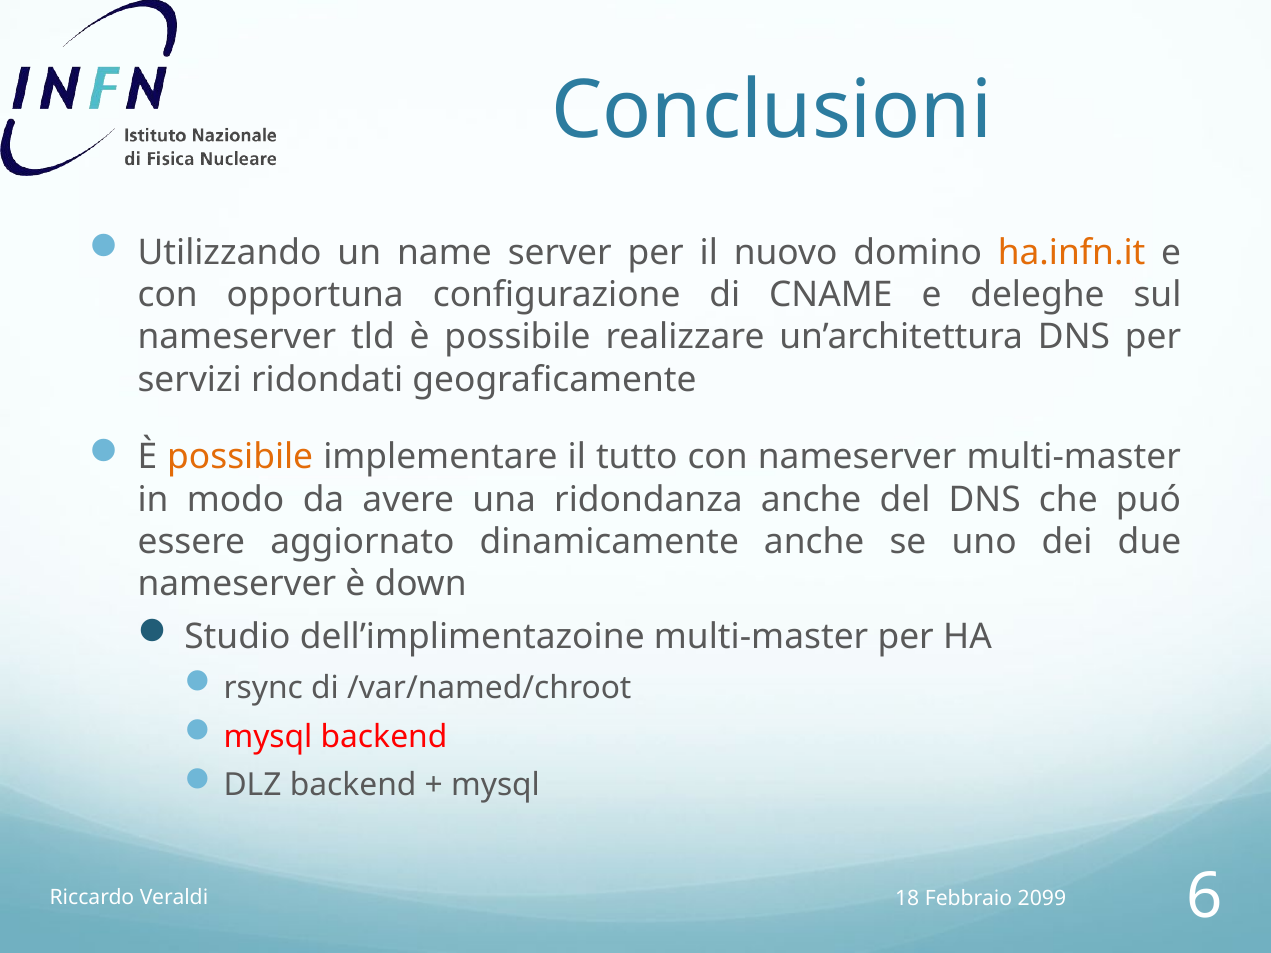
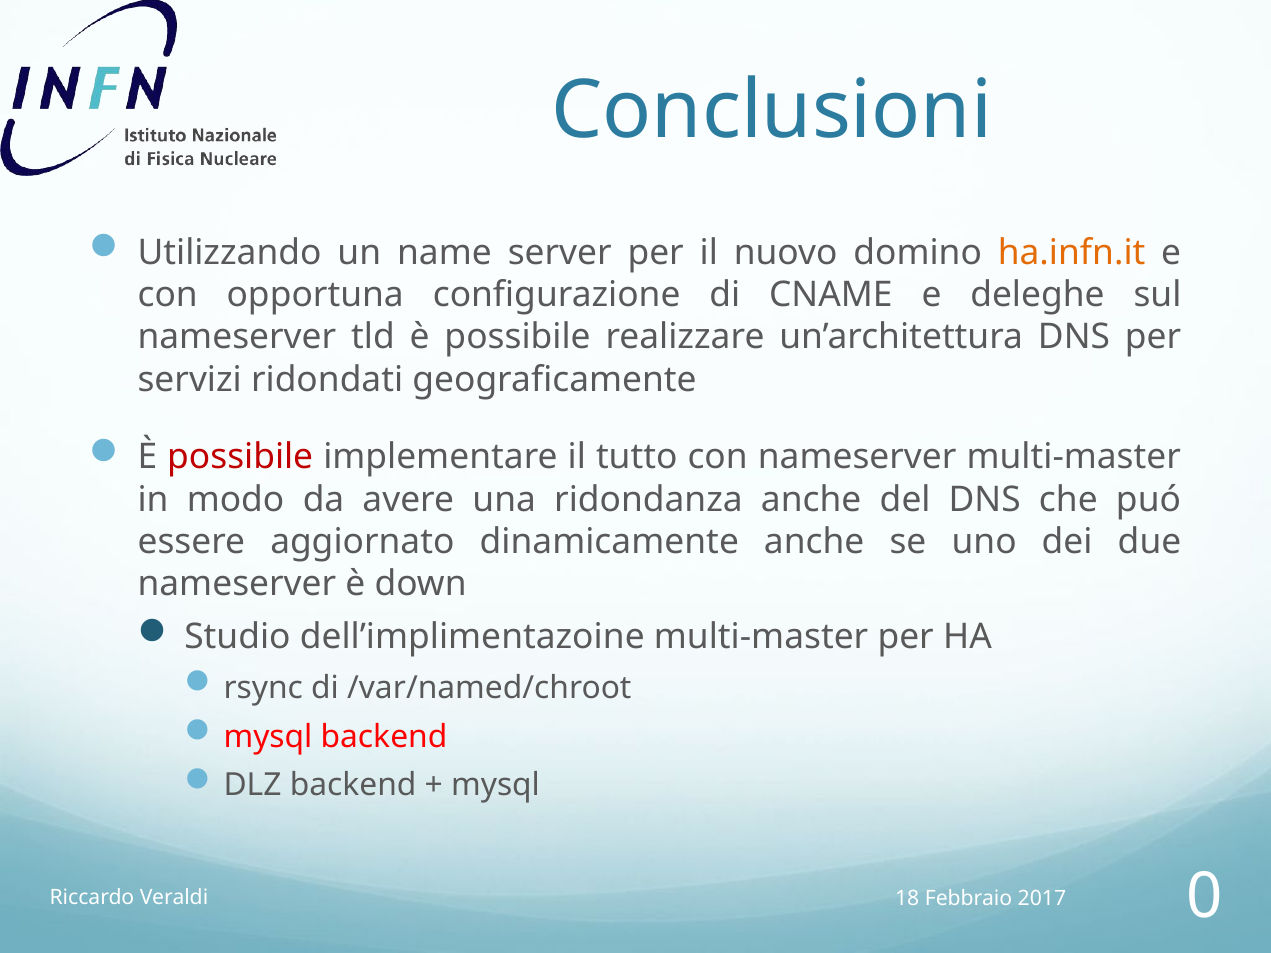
possibile colour: orange -> red (240, 457)
6: 6 -> 0 (1205, 897)
2099: 2099 -> 2017 (1042, 899)
